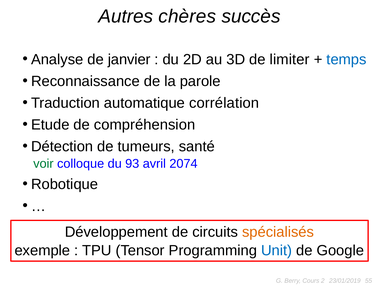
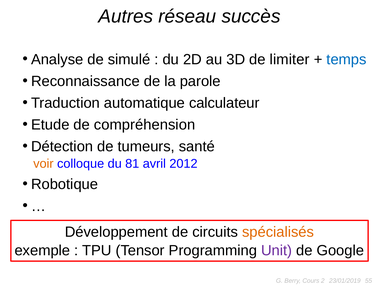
chères: chères -> réseau (187, 16)
janvier: janvier -> simulé (129, 59)
corrélation: corrélation -> calculateur (224, 103)
voir colour: green -> orange (43, 163)
93: 93 -> 81 (132, 163)
2074: 2074 -> 2012 (183, 163)
Unit colour: blue -> purple (277, 250)
